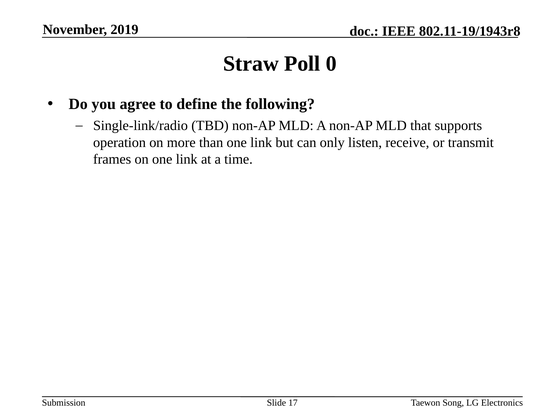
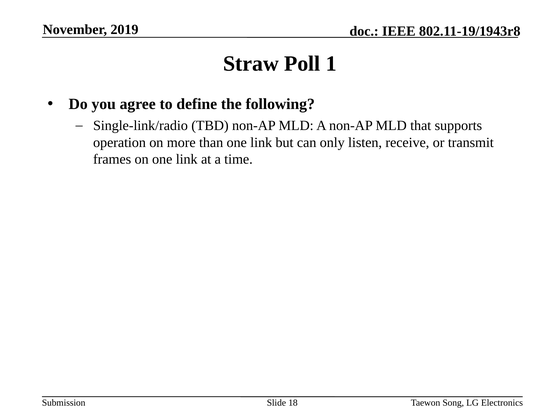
0: 0 -> 1 (331, 64)
17: 17 -> 18 (293, 403)
